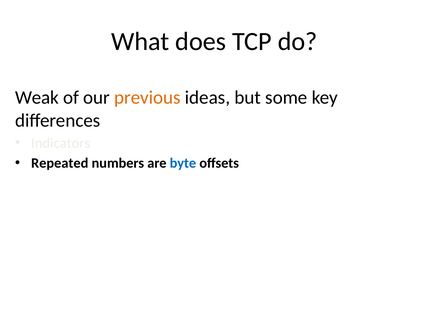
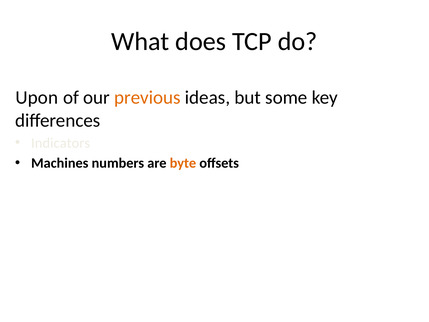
Weak: Weak -> Upon (37, 98)
Repeated: Repeated -> Machines (60, 163)
byte colour: blue -> orange (183, 163)
